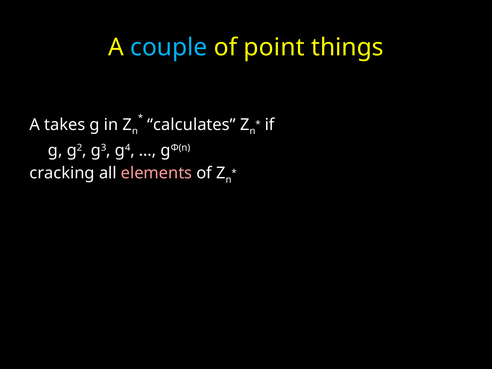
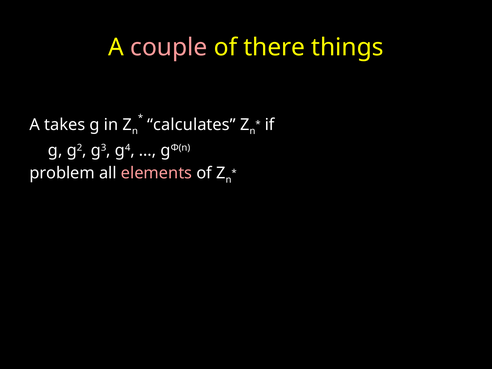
couple colour: light blue -> pink (169, 47)
point: point -> there (274, 47)
cracking: cracking -> problem (62, 173)
